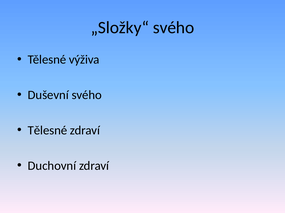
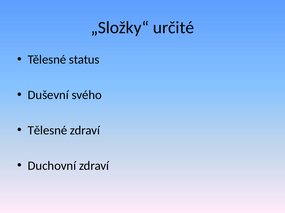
„Složky“ svého: svého -> určité (174, 28)
výživa: výživa -> status (84, 60)
